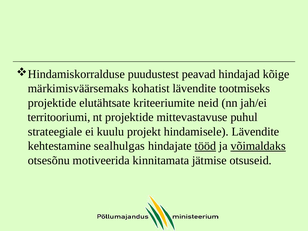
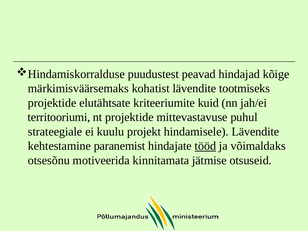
neid: neid -> kuid (208, 103)
sealhulgas: sealhulgas -> paranemist (120, 146)
võimaldaks underline: present -> none (258, 146)
